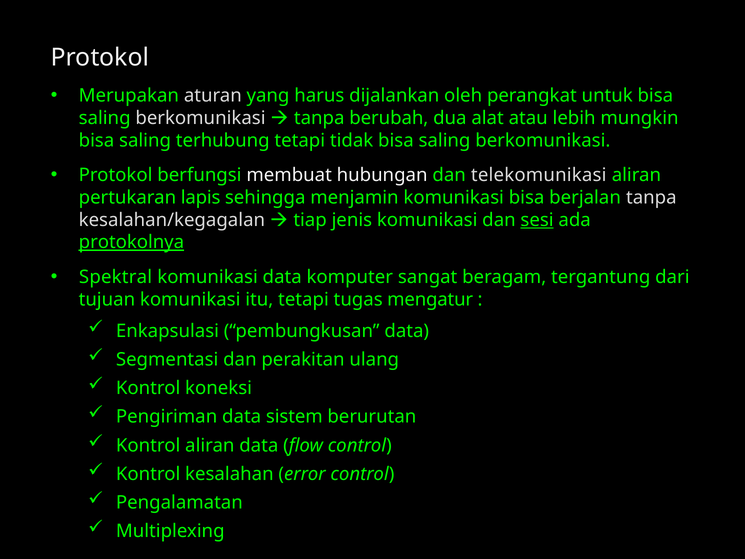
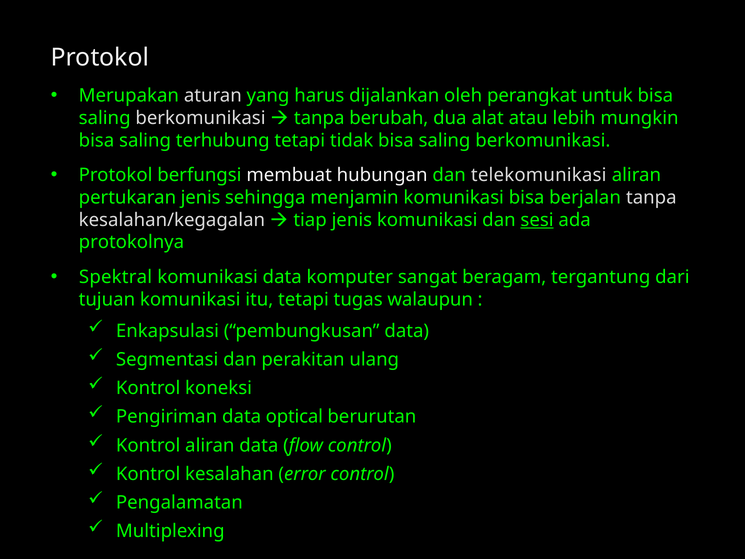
pertukaran lapis: lapis -> jenis (201, 197)
protokolnya underline: present -> none (131, 242)
mengatur: mengatur -> walaupun (430, 299)
sistem: sistem -> optical (294, 417)
